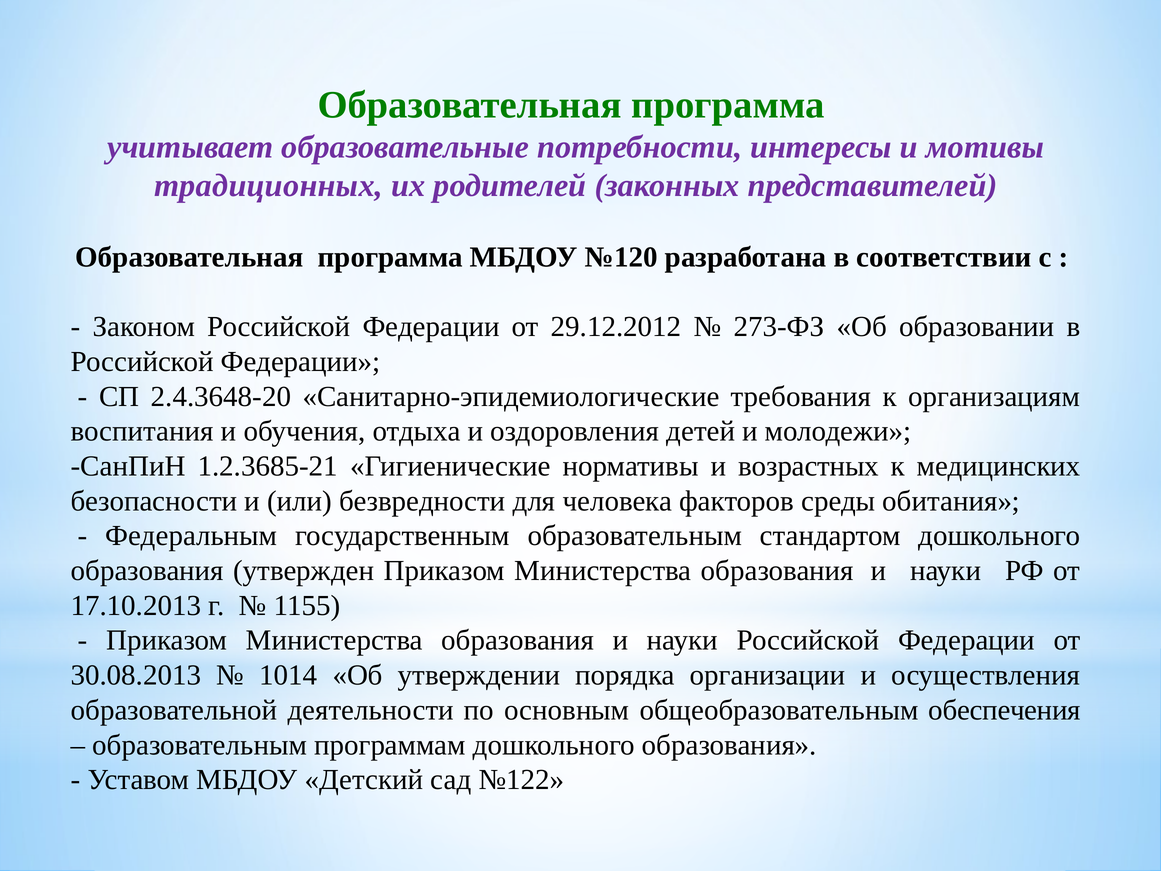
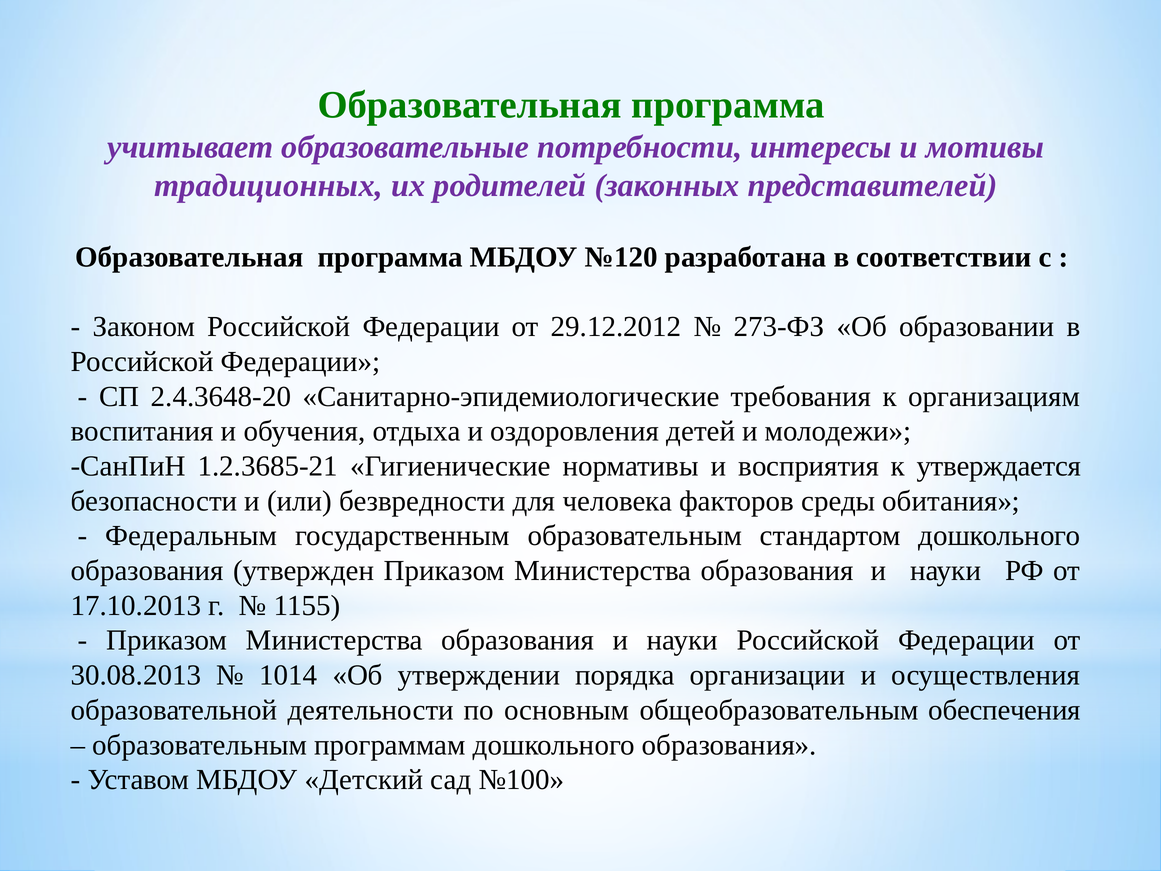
возрастных: возрастных -> восприятия (809, 466)
медицинских: медицинских -> утверждается (999, 466)
№122: №122 -> №100 (521, 780)
